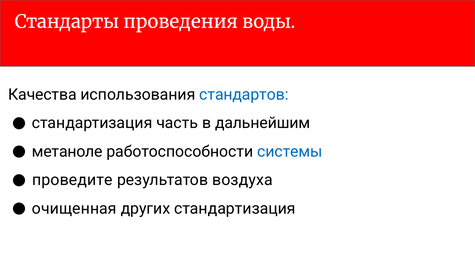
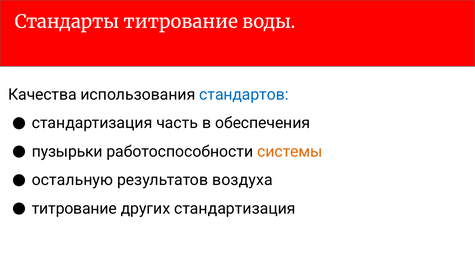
Стандарты проведения: проведения -> титрование (181, 22)
дальнейшим: дальнейшим -> обеспечения (263, 123)
метаноле: метаноле -> пузырьки (67, 152)
системы colour: blue -> orange (290, 152)
проведите: проведите -> остальную (72, 180)
очищенная: очищенная -> титрование (74, 209)
